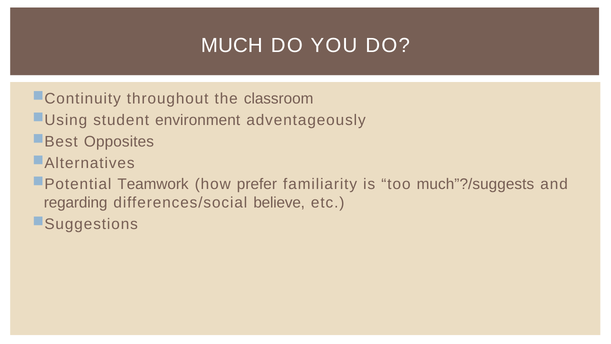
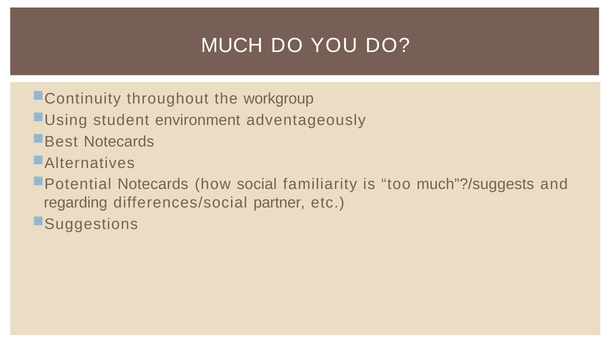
classroom: classroom -> workgroup (279, 99)
Opposites: Opposites -> Notecards (119, 141)
Teamwork: Teamwork -> Notecards (153, 184)
prefer: prefer -> social (257, 184)
believe: believe -> partner (279, 203)
